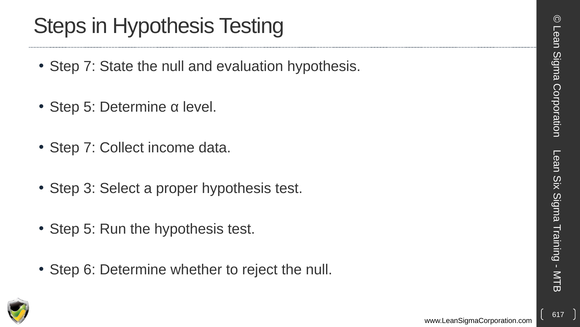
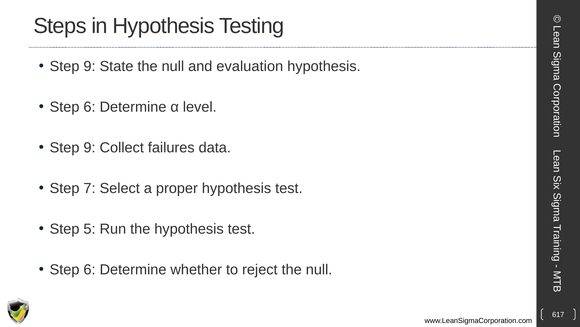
7: 7 -> 9 (90, 66)
5: 5 -> 6 (90, 107)
7: 7 -> 9 (90, 147)
income: income -> failures (171, 147)
3: 3 -> 7 (90, 188)
